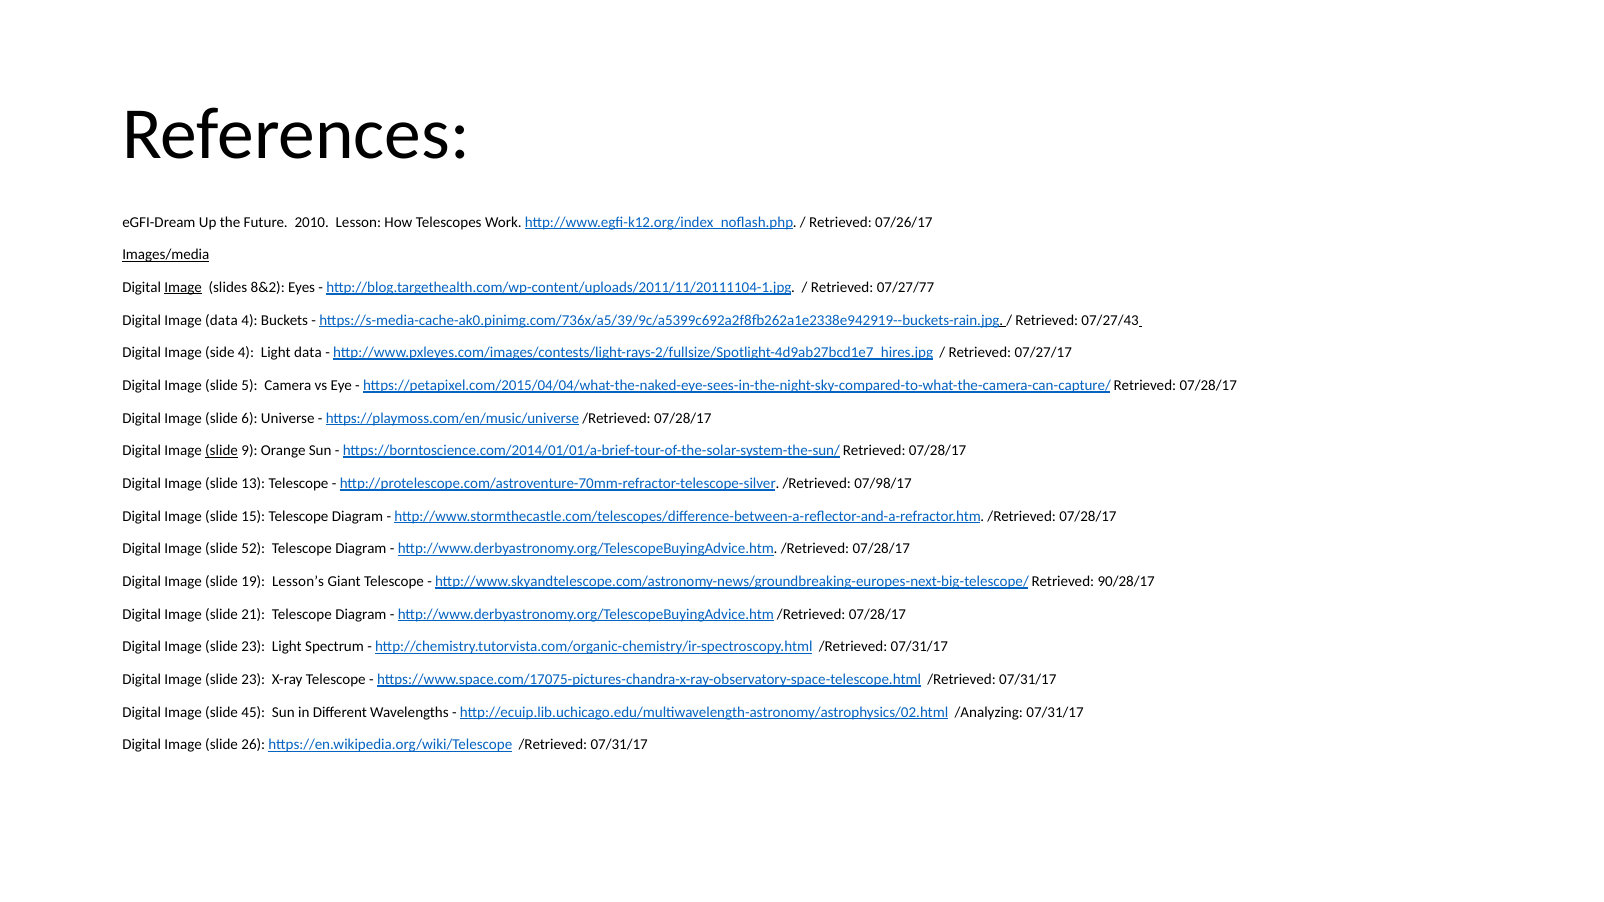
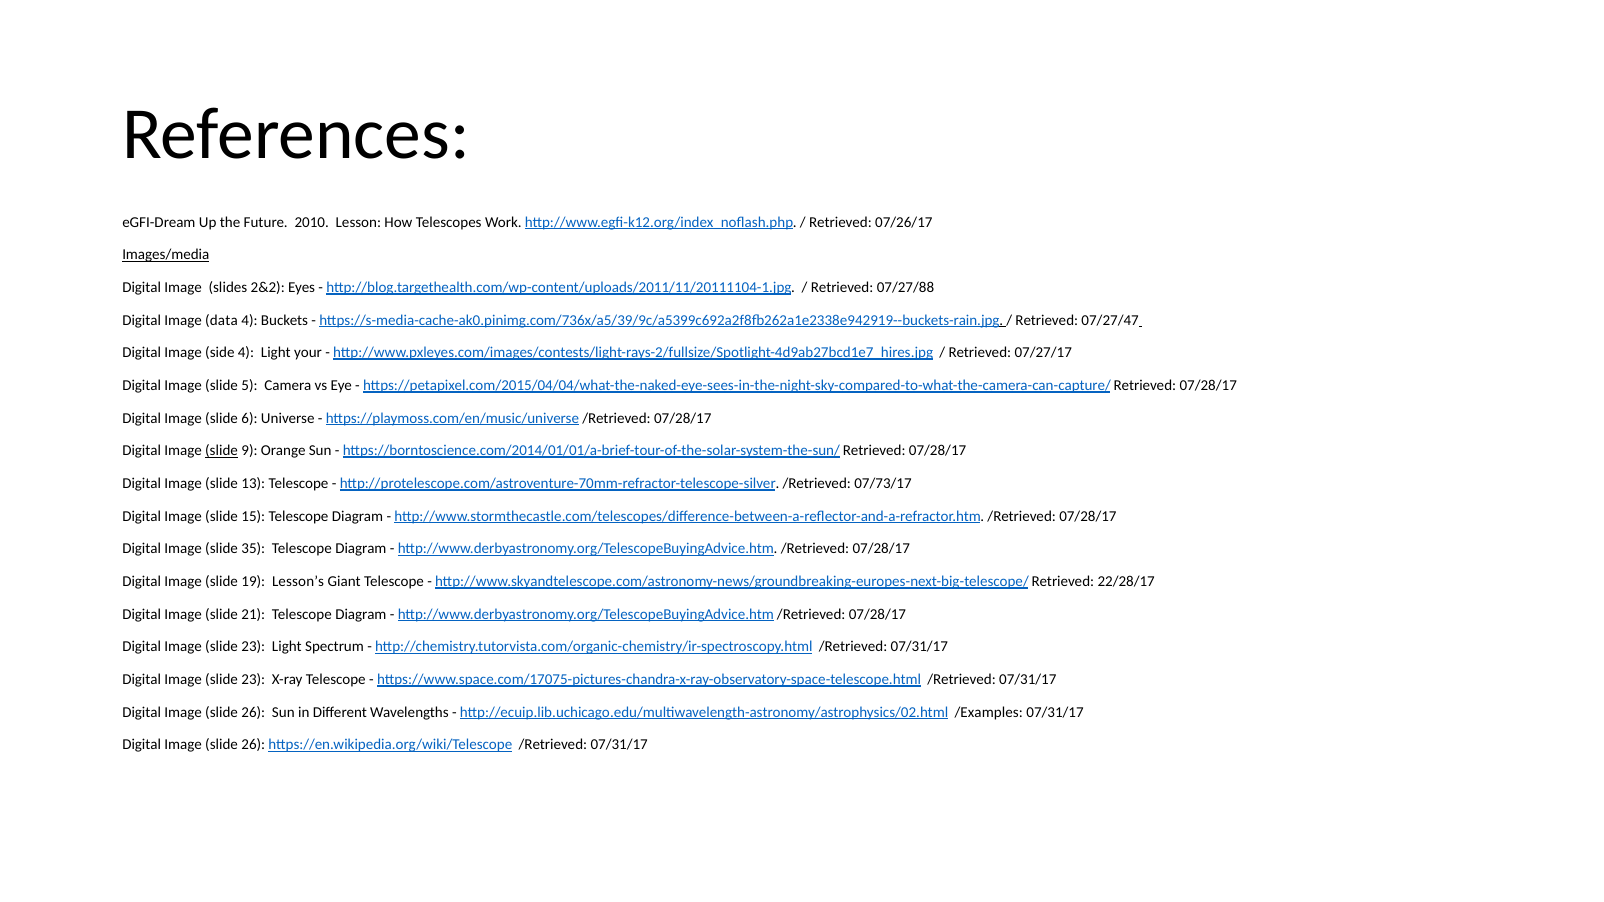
Image underline: present -> none (183, 287)
8&2: 8&2 -> 2&2 (268, 287)
07/27/77: 07/27/77 -> 07/27/88 (905, 287)
07/27/43: 07/27/43 -> 07/27/47 (1110, 320)
Light data: data -> your (308, 353)
07/98/17: 07/98/17 -> 07/73/17 (883, 484)
52: 52 -> 35 (253, 549)
90/28/17: 90/28/17 -> 22/28/17 (1126, 582)
45: 45 -> 26 (253, 712)
/Analyzing: /Analyzing -> /Examples (989, 712)
